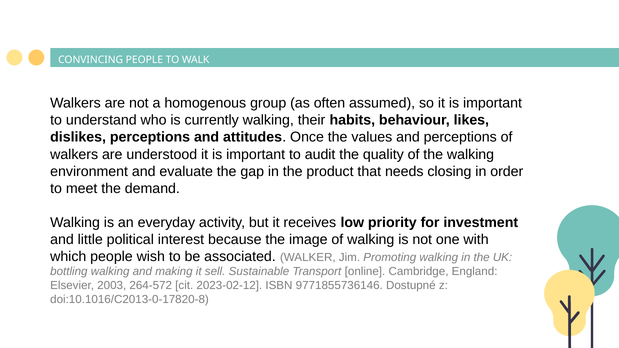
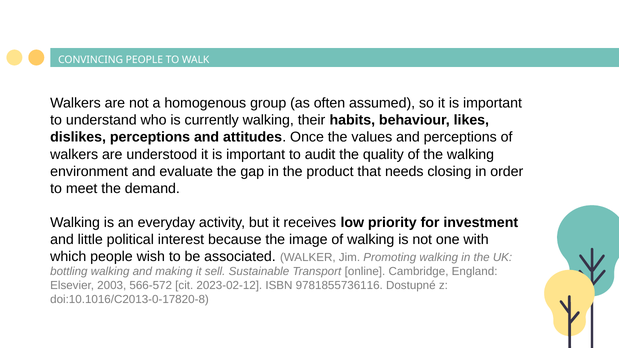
264-572: 264-572 -> 566-572 (151, 286)
9771855736146: 9771855736146 -> 9781855736116 (339, 286)
